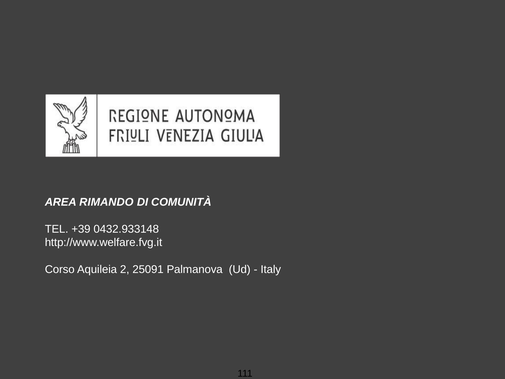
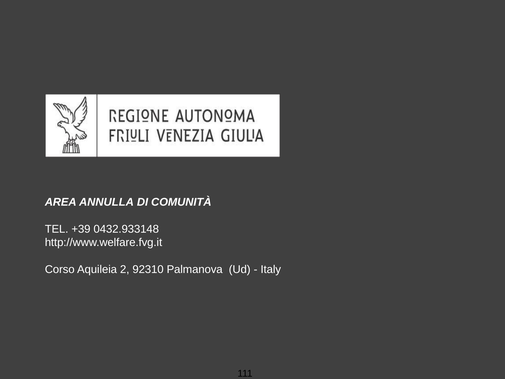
RIMANDO: RIMANDO -> ANNULLA (106, 202)
25091: 25091 -> 92310 (148, 269)
